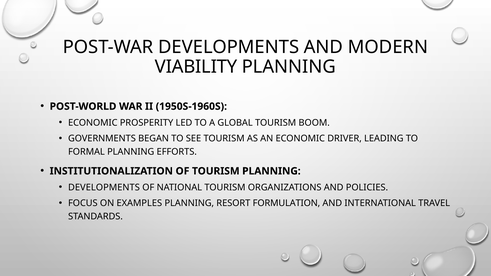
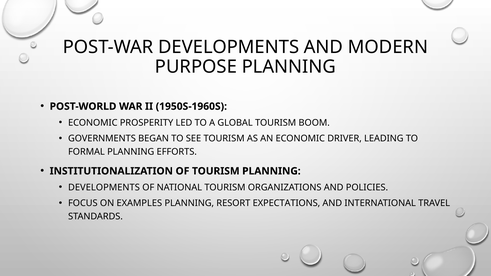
VIABILITY: VIABILITY -> PURPOSE (196, 67)
FORMULATION: FORMULATION -> EXPECTATIONS (286, 203)
